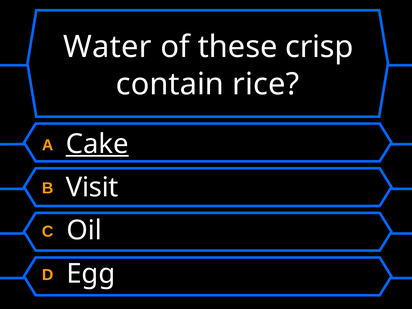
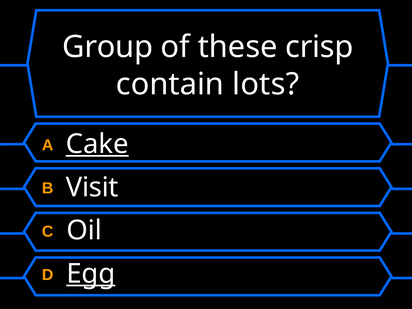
Water: Water -> Group (108, 47)
rice: rice -> lots (266, 84)
Egg underline: none -> present (91, 274)
